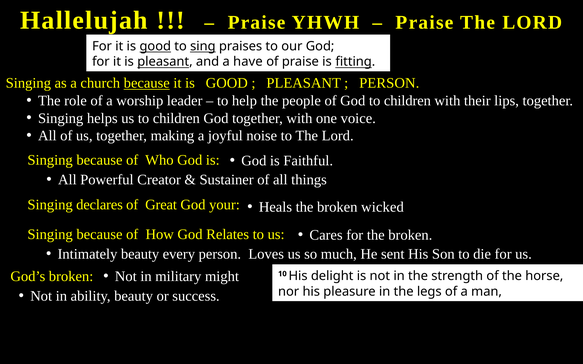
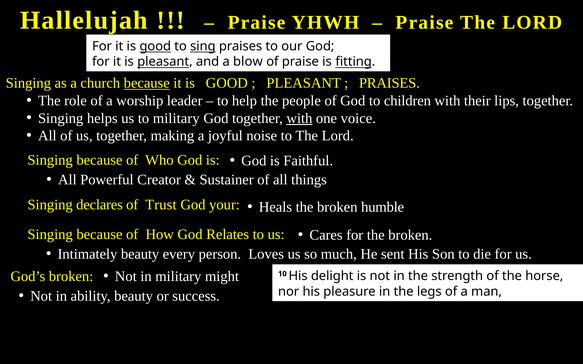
have: have -> blow (248, 62)
PERSON: PERSON -> PRAISES (389, 83)
us to children: children -> military (176, 118)
with underline: none -> present (299, 118)
Great: Great -> Trust (161, 205)
wicked: wicked -> humble (383, 207)
